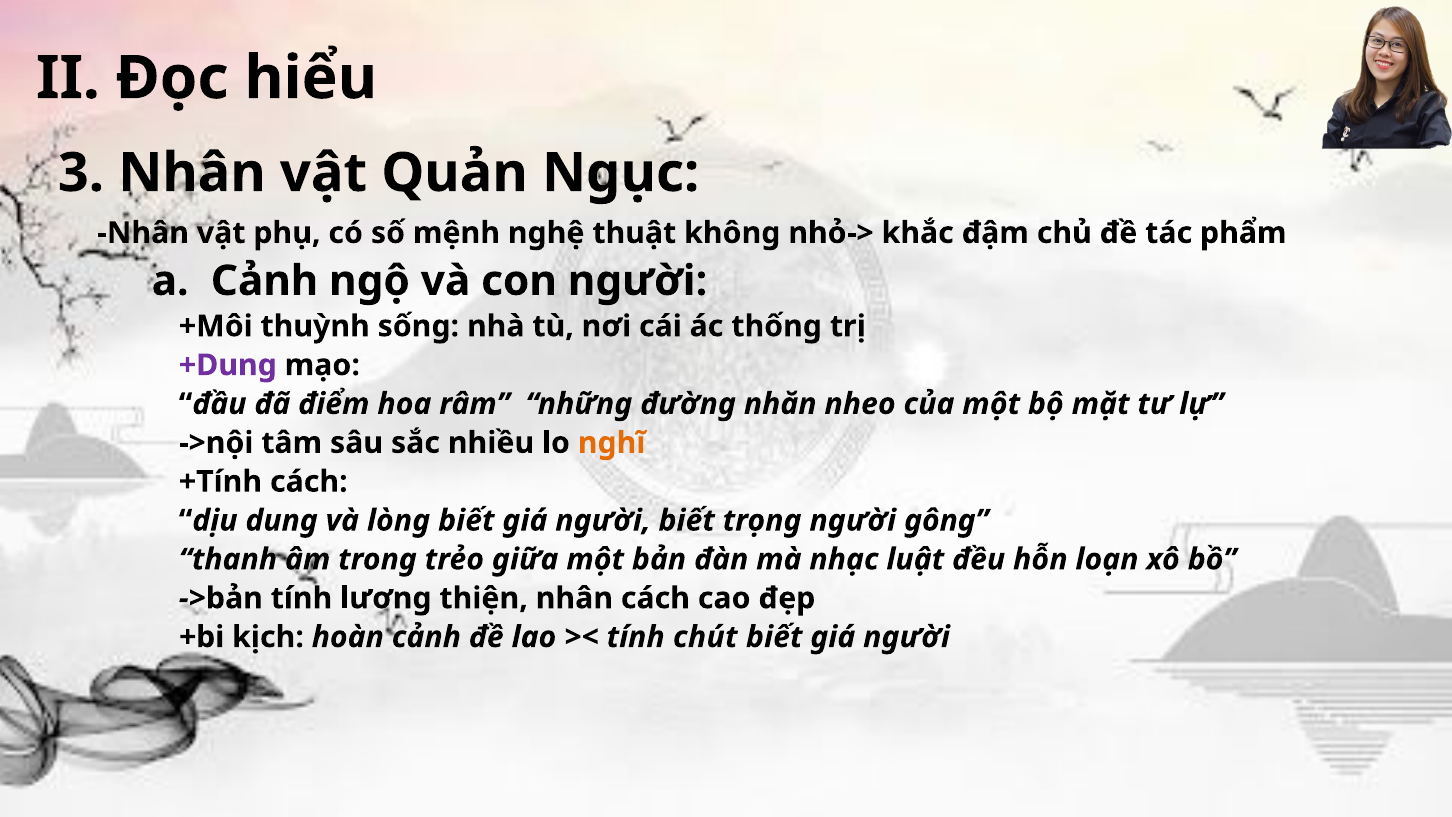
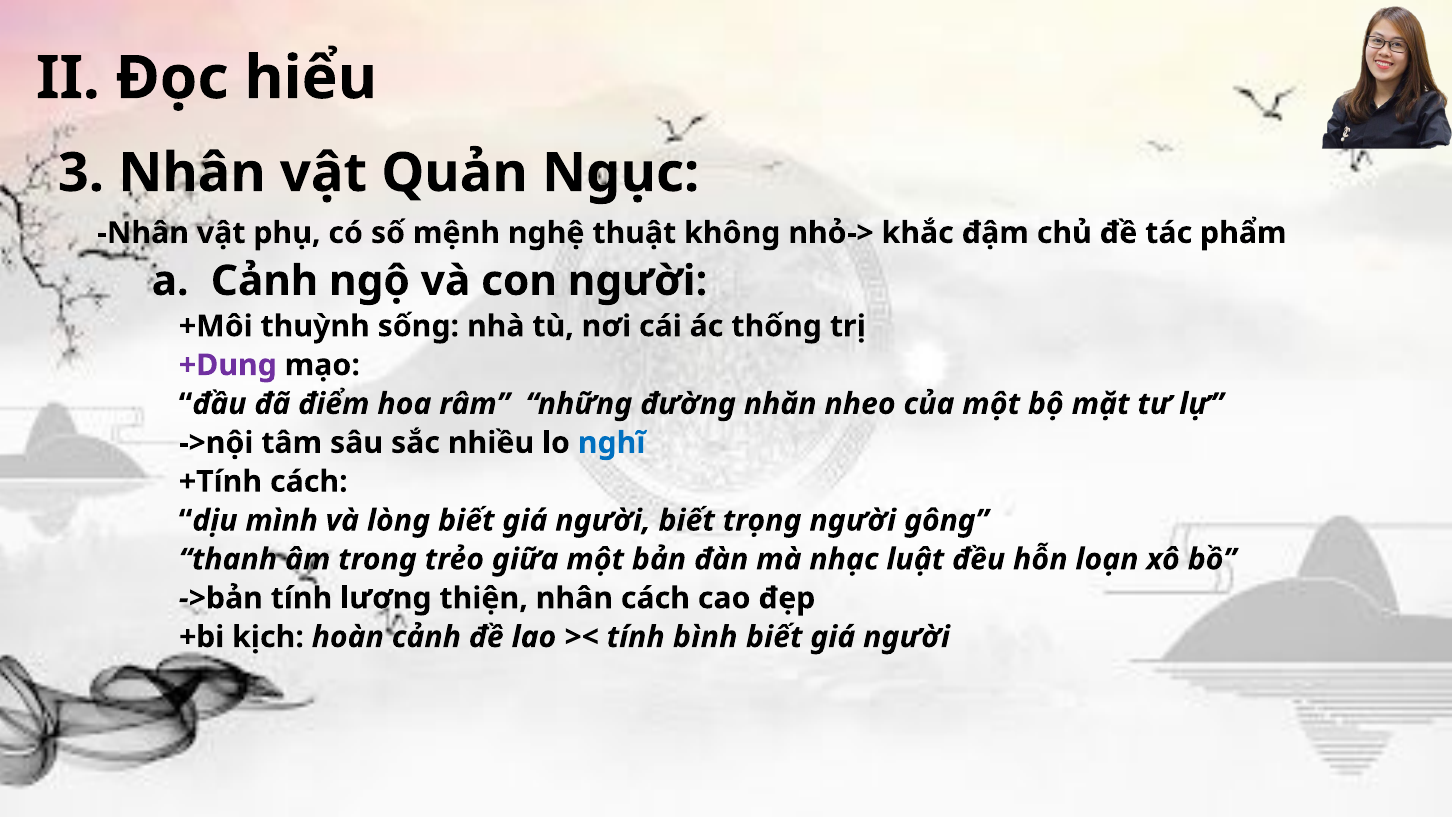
nghĩ colour: orange -> blue (612, 443)
dung: dung -> mình (282, 520)
chút: chút -> bình (705, 637)
